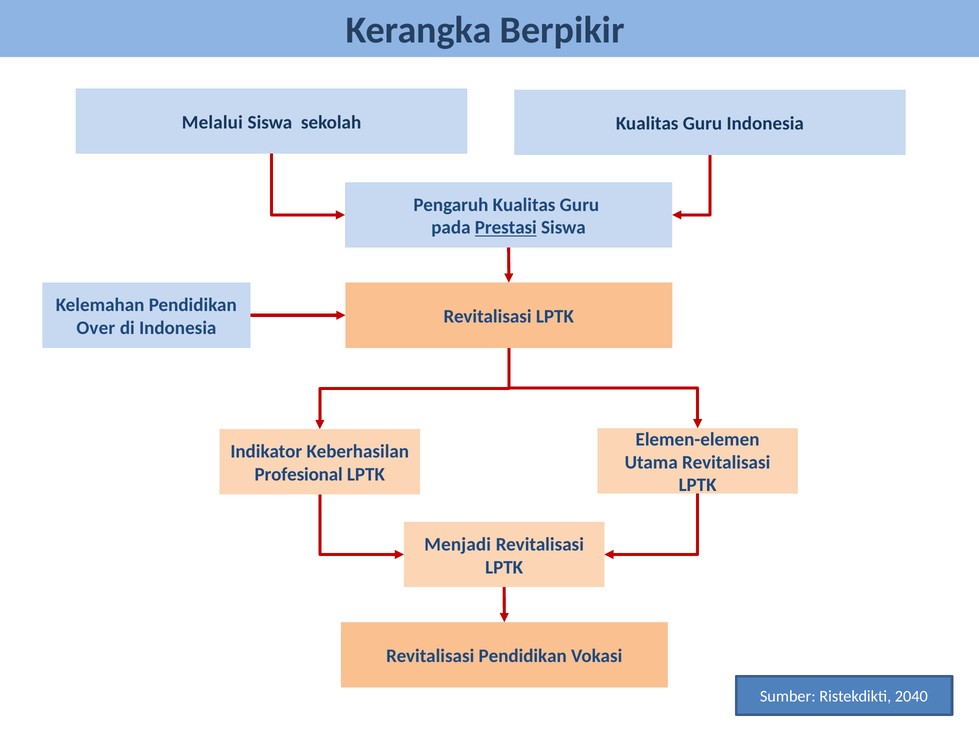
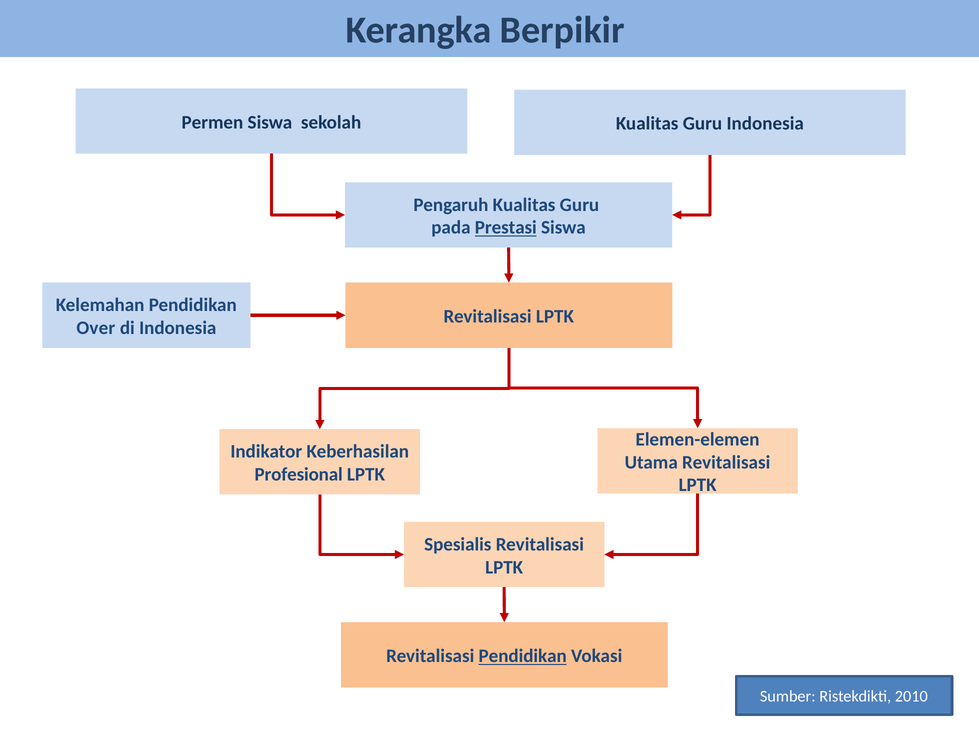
Melalui: Melalui -> Permen (212, 122)
Menjadi: Menjadi -> Spesialis (458, 544)
Pendidikan underline: none -> present (523, 656)
2040: 2040 -> 2010 (911, 696)
